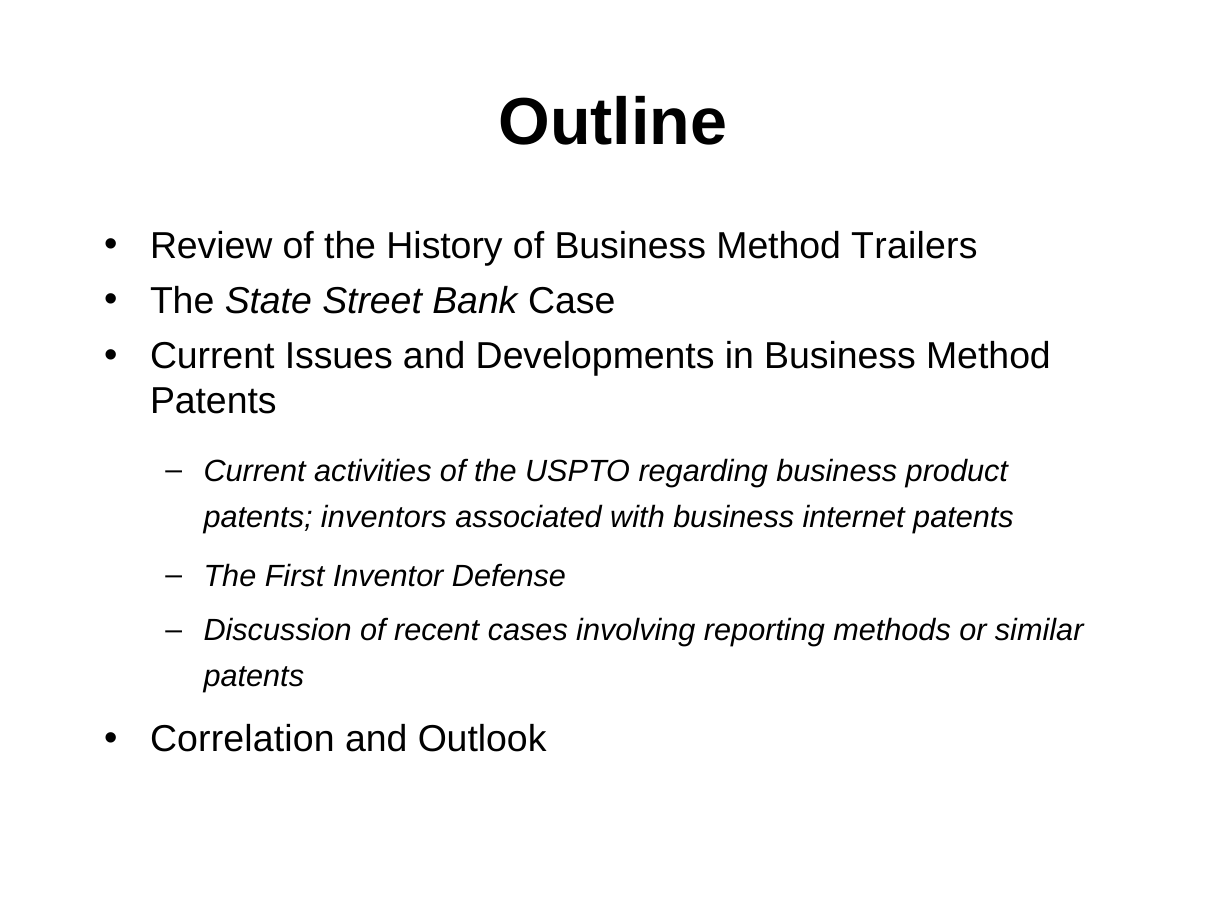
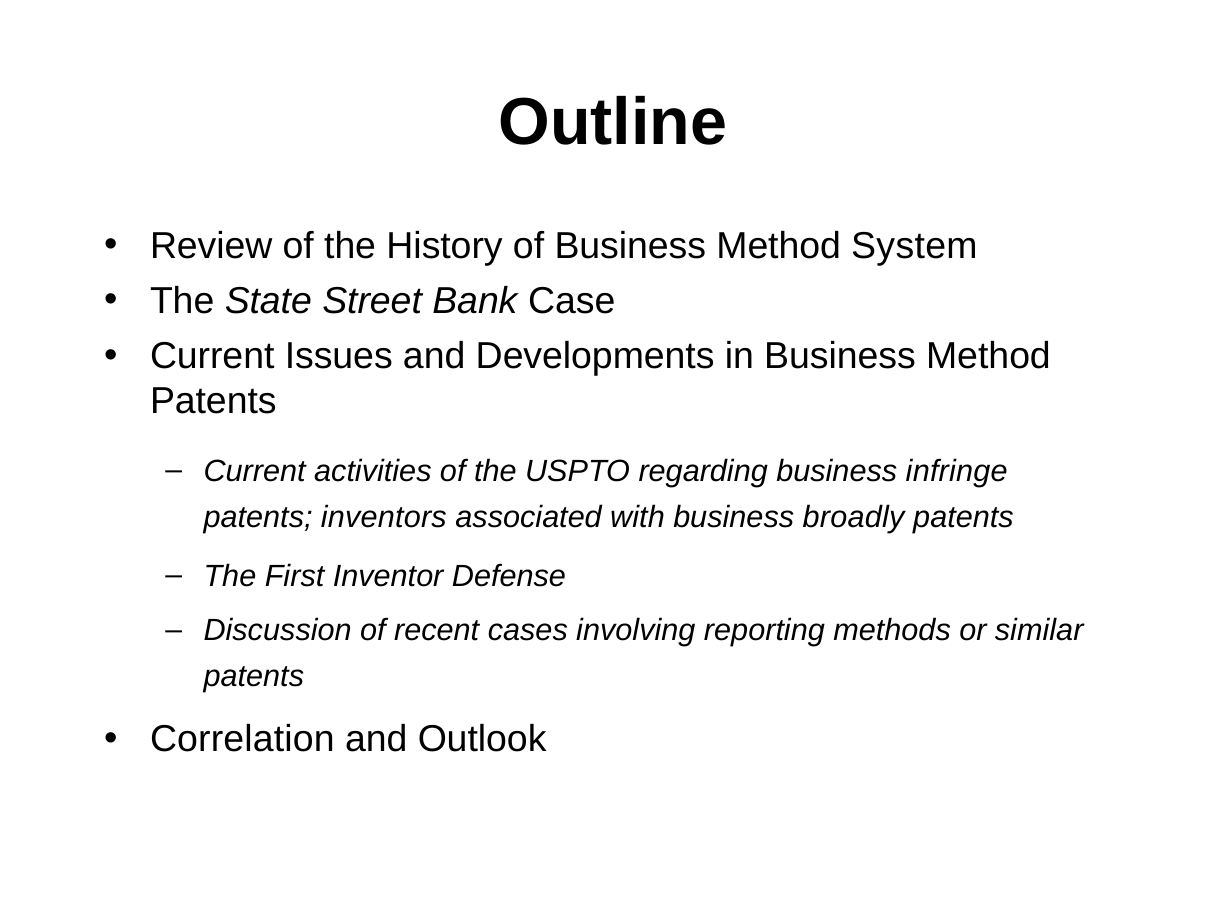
Trailers: Trailers -> System (914, 246)
product: product -> infringe (957, 471)
internet: internet -> broadly (854, 517)
